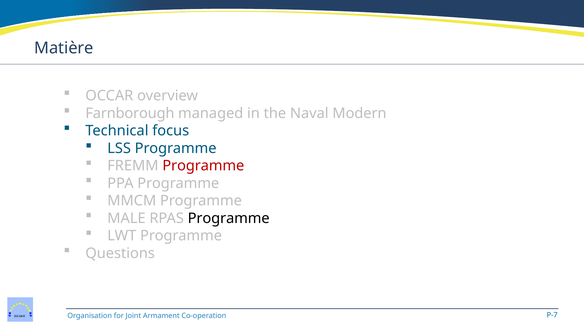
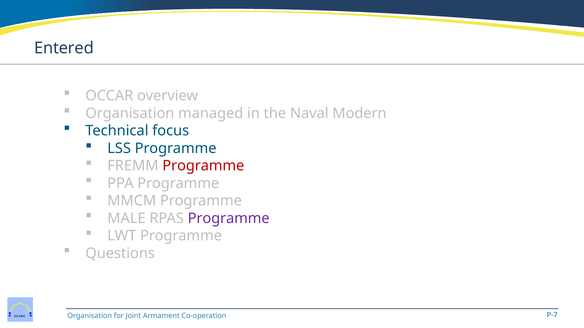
Matière: Matière -> Entered (64, 48)
Farnborough: Farnborough -> Organisation (130, 113)
Programme colour: black -> purple (229, 219)
